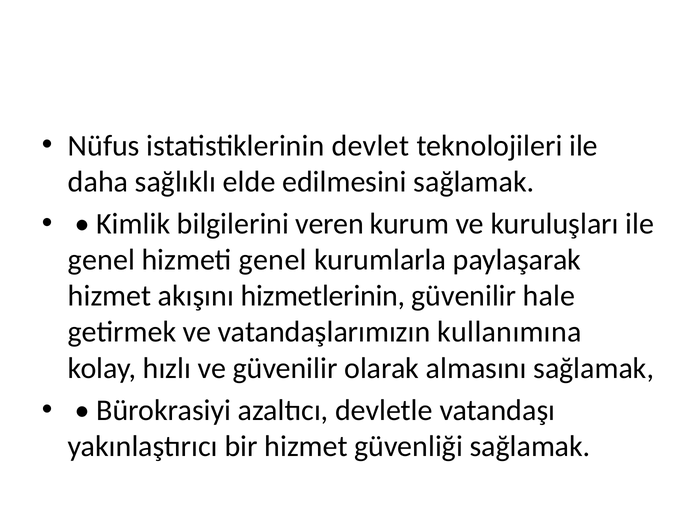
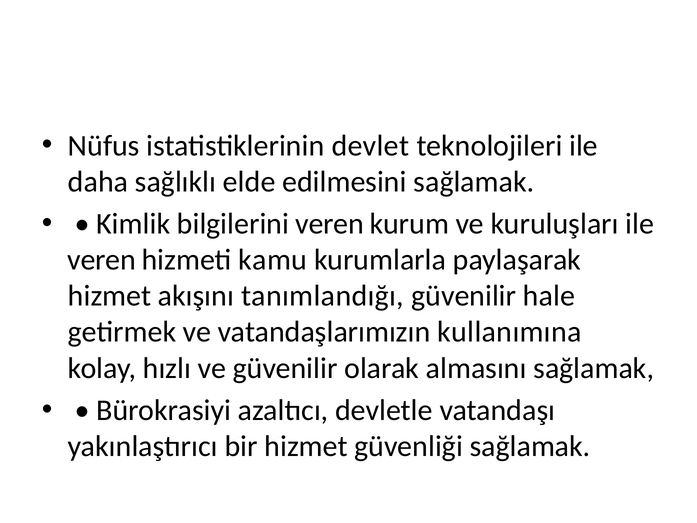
genel: genel -> veren (102, 260)
hizmeti genel: genel -> kamu (273, 260)
hizmetlerinin: hizmetlerinin -> tanımlandığı (323, 296)
